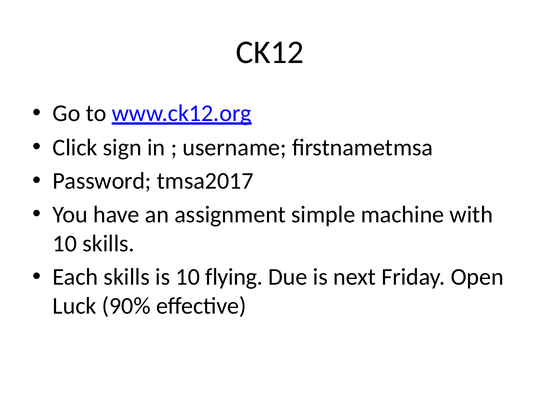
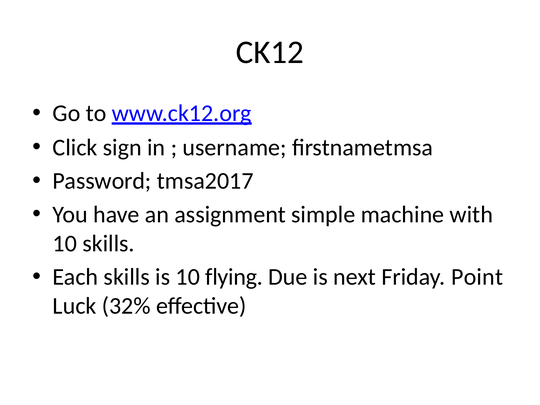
Open: Open -> Point (477, 277)
90%: 90% -> 32% (126, 306)
